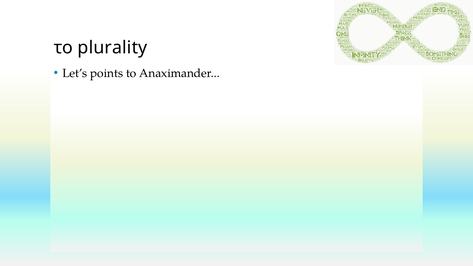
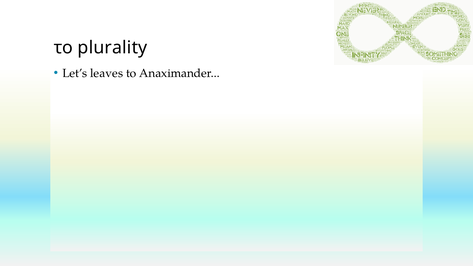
points: points -> leaves (107, 73)
